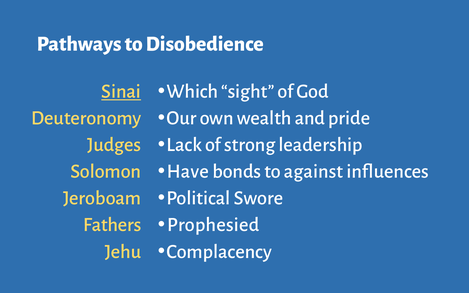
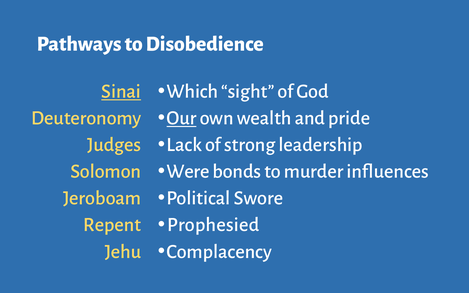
Our underline: none -> present (182, 118)
Have: Have -> Were (188, 171)
against: against -> murder (314, 171)
Fathers: Fathers -> Repent (112, 225)
